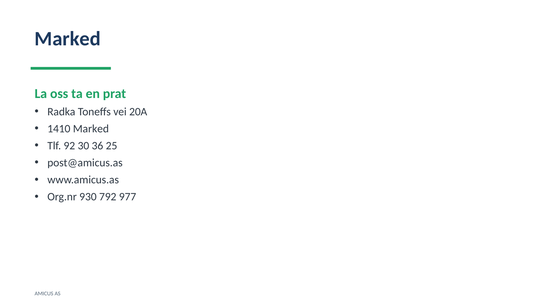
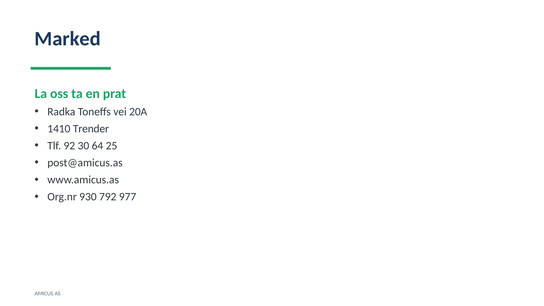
1410 Marked: Marked -> Trender (91, 129)
36: 36 -> 64 (97, 146)
